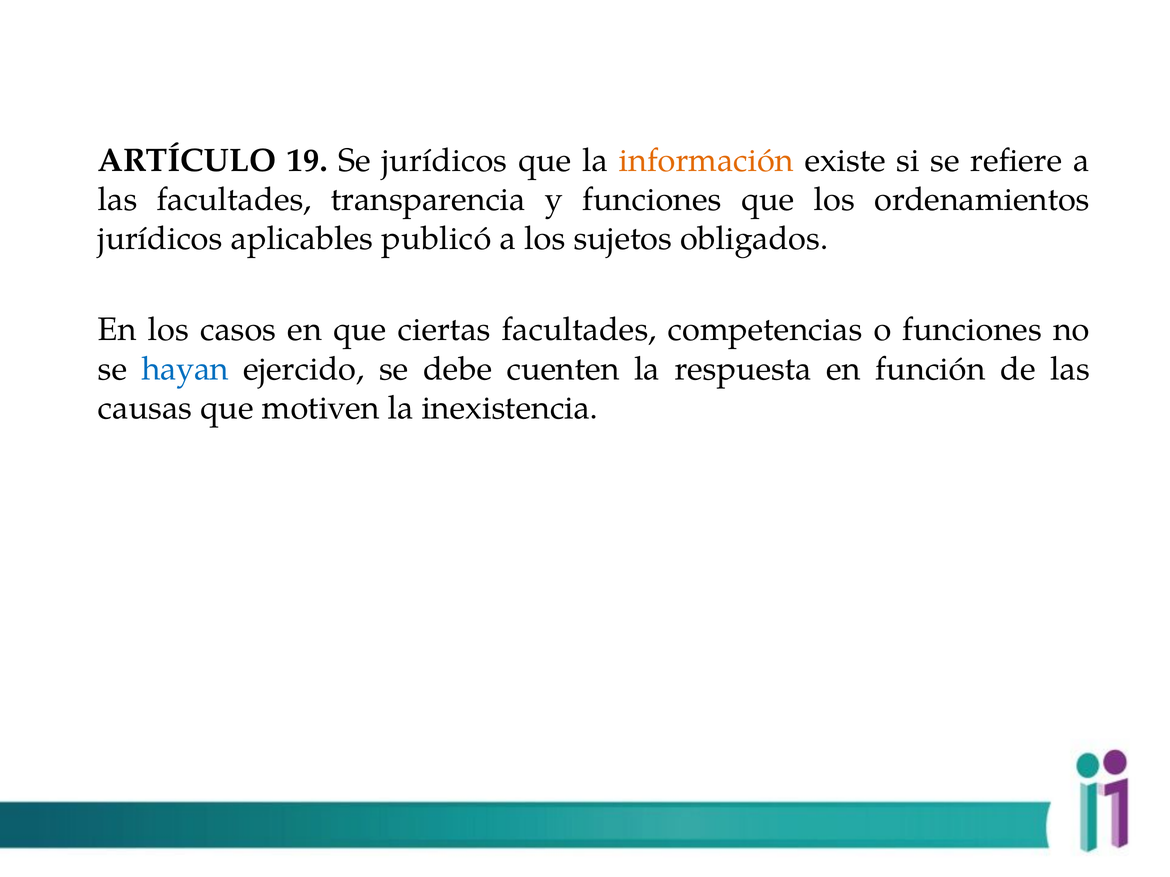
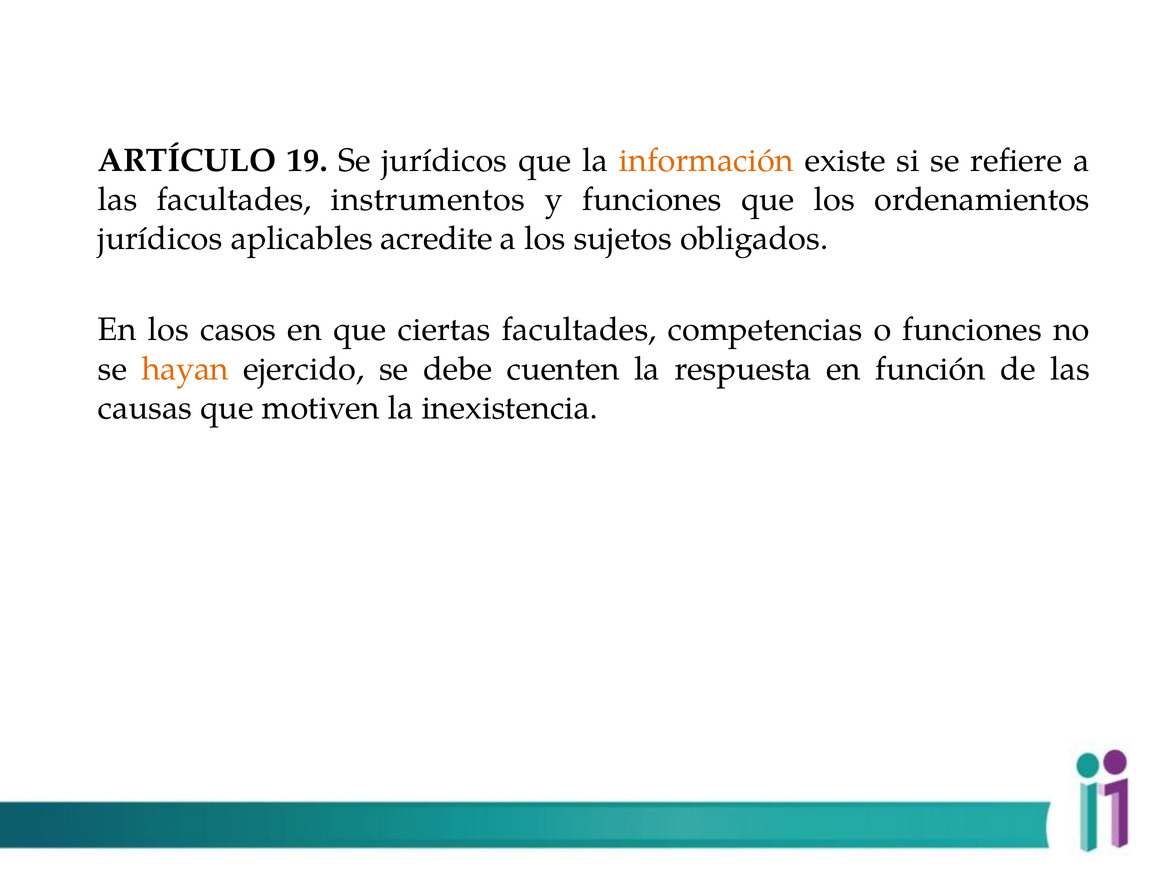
transparencia: transparencia -> instrumentos (428, 200)
publicó: publicó -> acredite (437, 239)
hayan colour: blue -> orange (185, 369)
